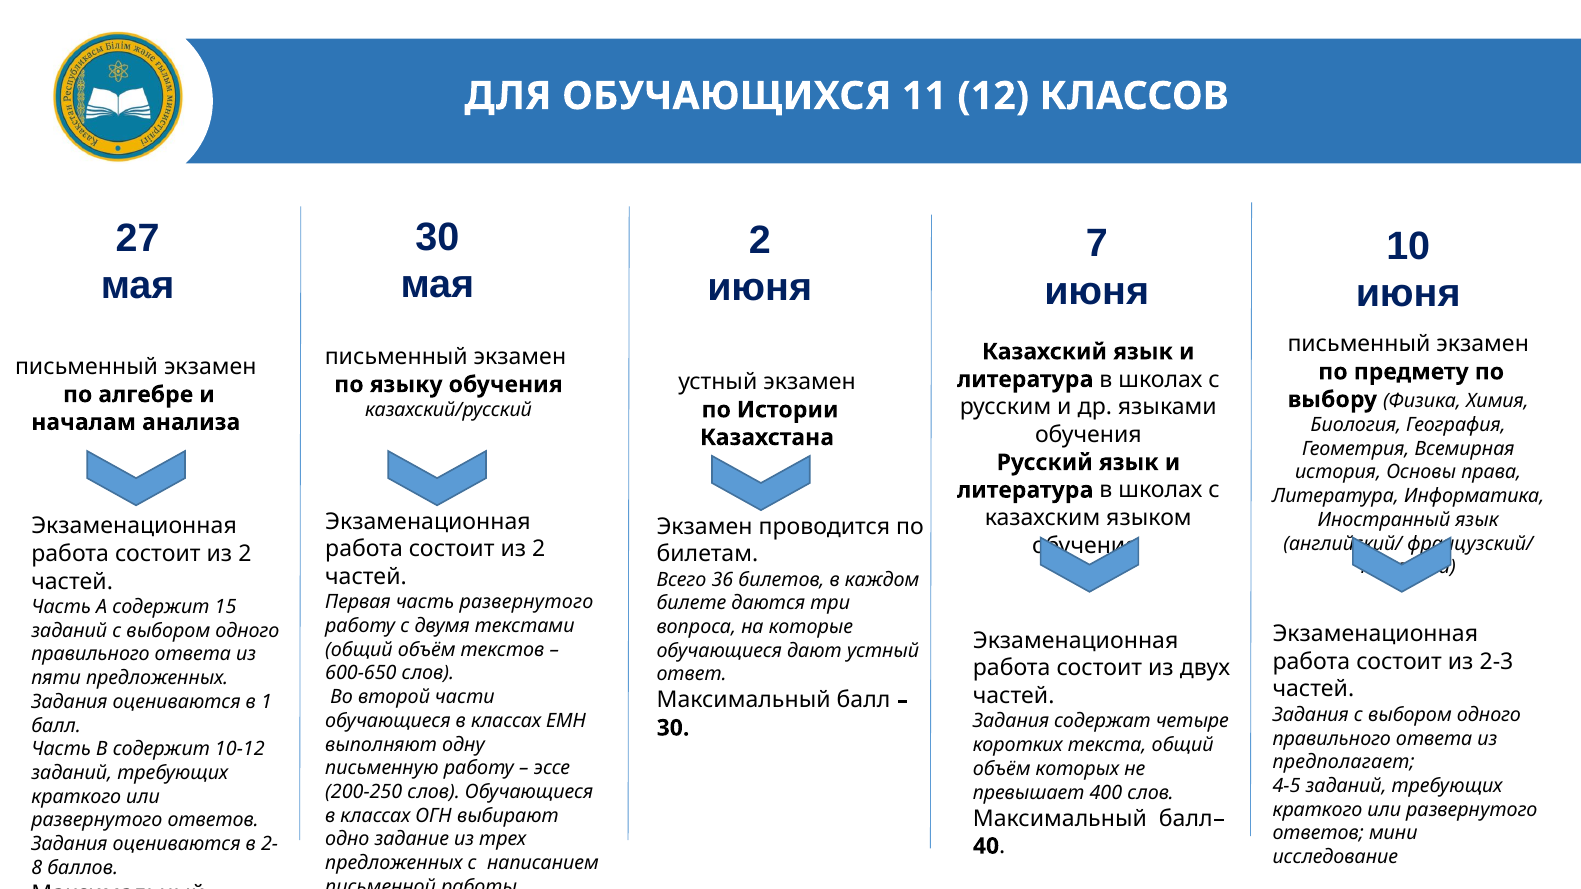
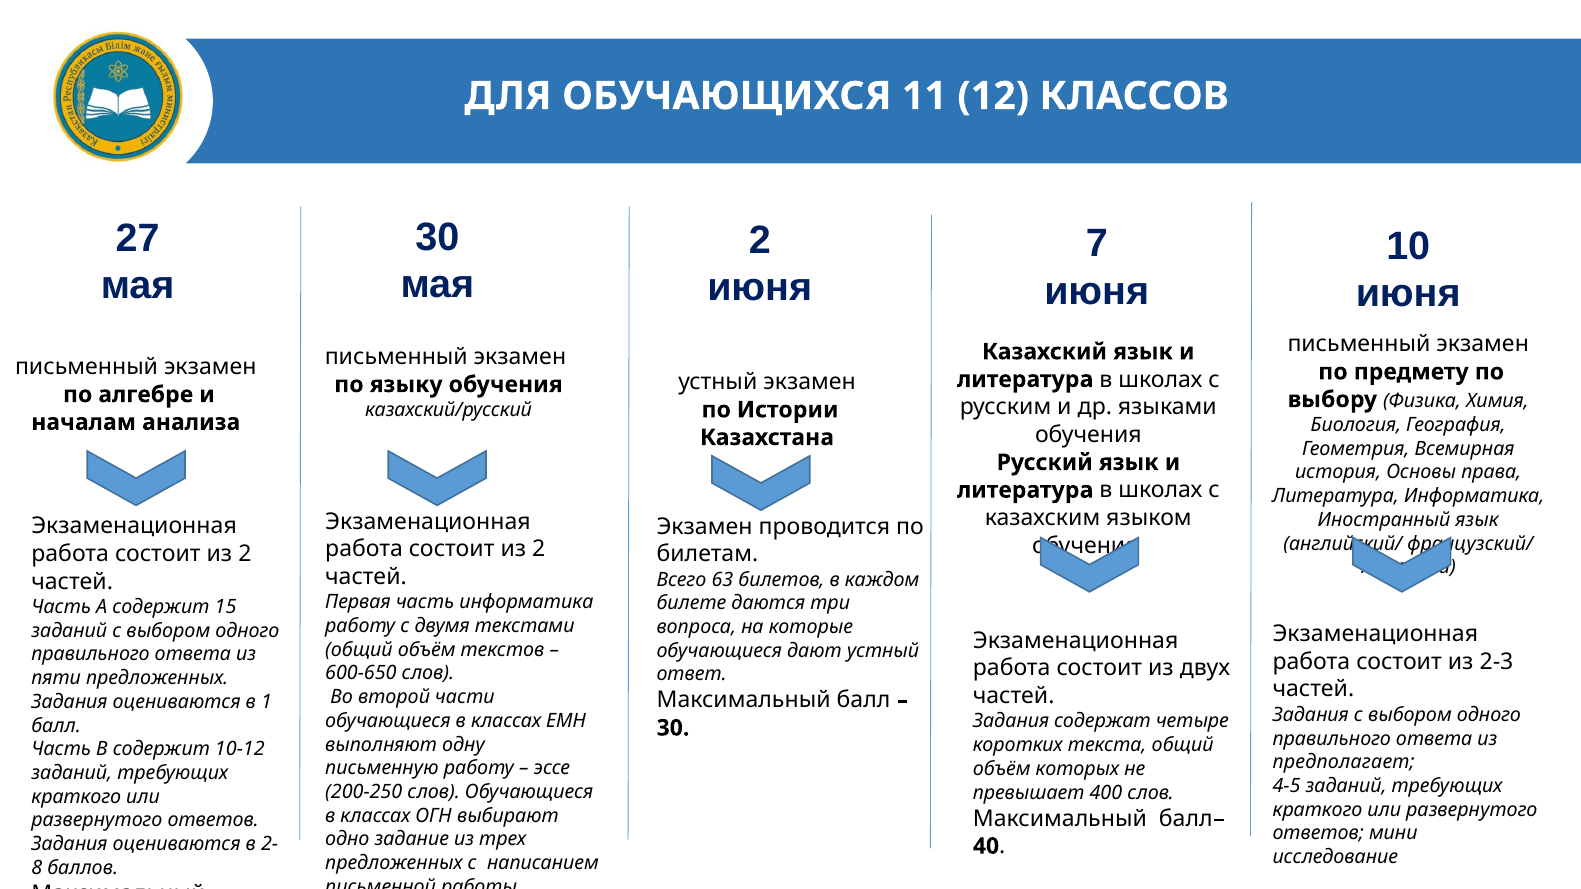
36: 36 -> 63 (722, 580)
часть развернутого: развернутого -> информатика (527, 603)
